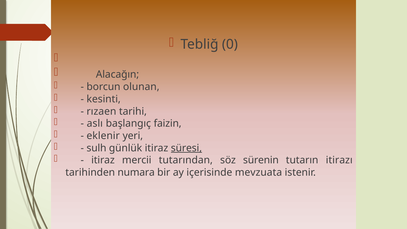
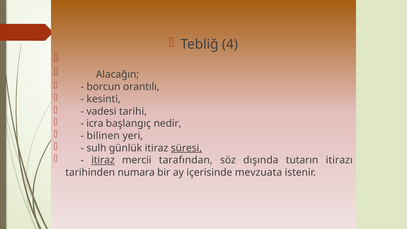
0: 0 -> 4 (230, 44)
olunan: olunan -> orantılı (141, 87)
rızaen: rızaen -> vadesi (102, 111)
aslı: aslı -> icra (95, 124)
faizin: faizin -> nedir (168, 124)
eklenir: eklenir -> bilinen (103, 136)
itiraz underline: none -> present (103, 160)
tutarından: tutarından -> tarafından (186, 160)
sürenin: sürenin -> dışında (261, 160)
